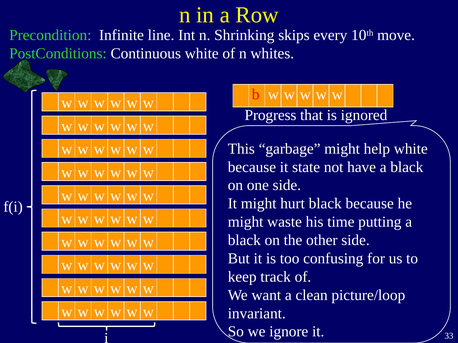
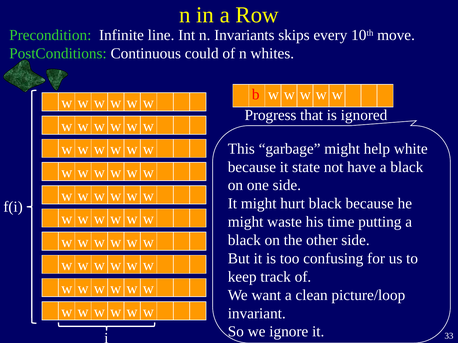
Shrinking: Shrinking -> Invariants (244, 35)
Continuous white: white -> could (202, 54)
